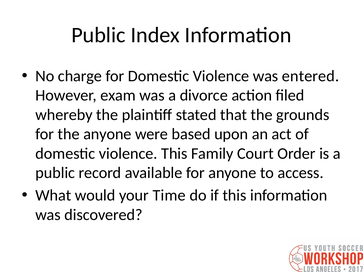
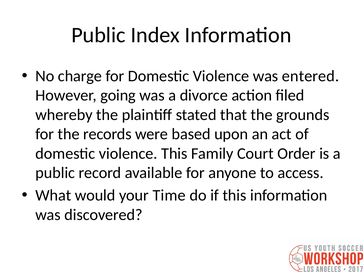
exam: exam -> going (118, 96)
the anyone: anyone -> records (107, 134)
